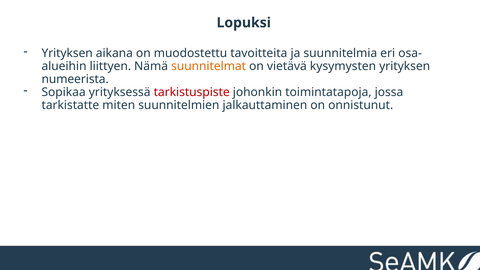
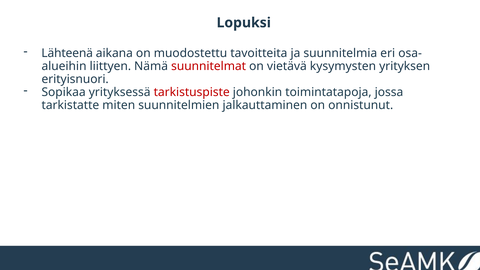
Yrityksen: Yrityksen -> Lähteenä (67, 53)
suunnitelmat colour: orange -> red (209, 66)
numeerista: numeerista -> erityisnuori (75, 79)
